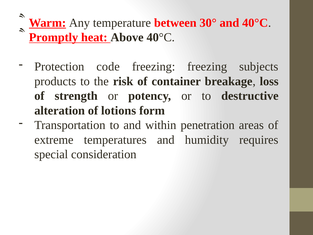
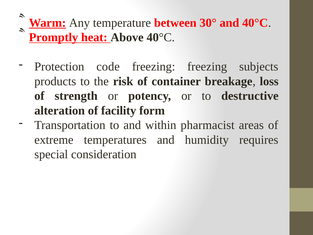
lotions: lotions -> facility (119, 110)
penetration: penetration -> pharmacist (208, 125)
